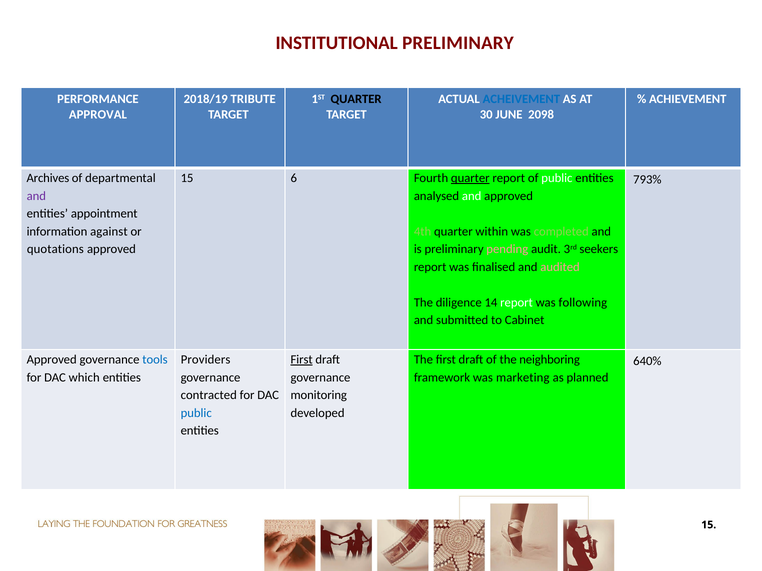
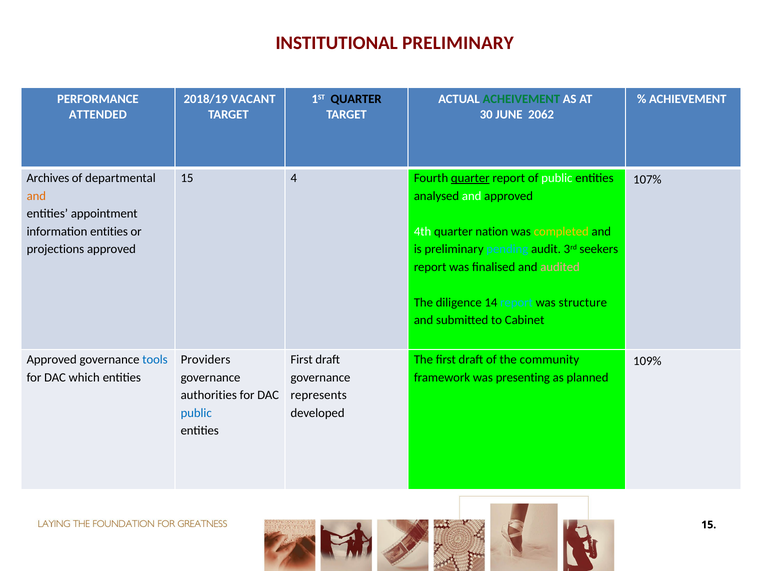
TRIBUTE: TRIBUTE -> VACANT (253, 99)
ACHEIVEMENT colour: blue -> green (521, 99)
APPROVAL: APPROVAL -> ATTENDED (98, 115)
2098: 2098 -> 2062 (541, 115)
6: 6 -> 4 (294, 178)
793%: 793% -> 107% (647, 180)
and colour: purple -> orange (36, 196)
information against: against -> entities (109, 232)
4th colour: light green -> white (423, 232)
within: within -> nation (492, 232)
completed colour: light green -> yellow (561, 232)
quotations: quotations -> projections (55, 249)
pending colour: pink -> light blue (507, 249)
report colour: white -> light blue (517, 303)
following: following -> structure (583, 303)
First underline: present -> none (302, 360)
neighboring: neighboring -> community (549, 360)
640%: 640% -> 109% (647, 361)
marketing: marketing -> presenting (523, 378)
contracted: contracted -> authorities (209, 395)
monitoring: monitoring -> represents (319, 395)
